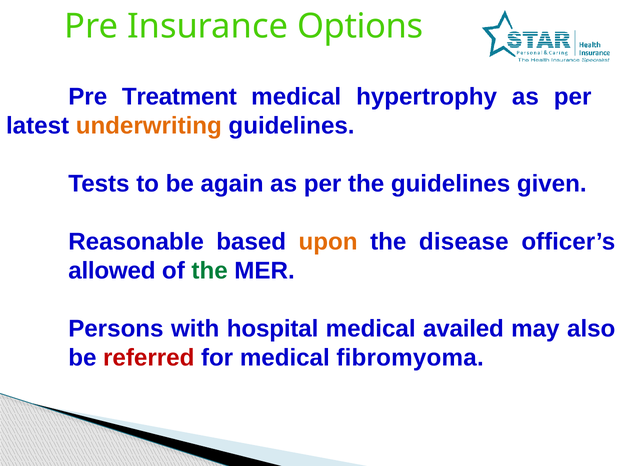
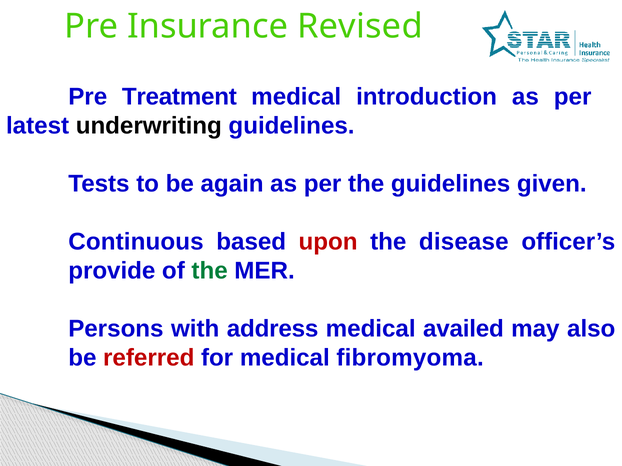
Options: Options -> Revised (360, 26)
hypertrophy: hypertrophy -> introduction (427, 97)
underwriting colour: orange -> black (149, 126)
Reasonable: Reasonable -> Continuous (136, 242)
upon colour: orange -> red (328, 242)
allowed: allowed -> provide (112, 271)
hospital: hospital -> address (273, 329)
